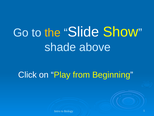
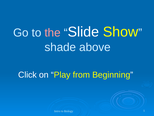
the colour: yellow -> pink (53, 33)
